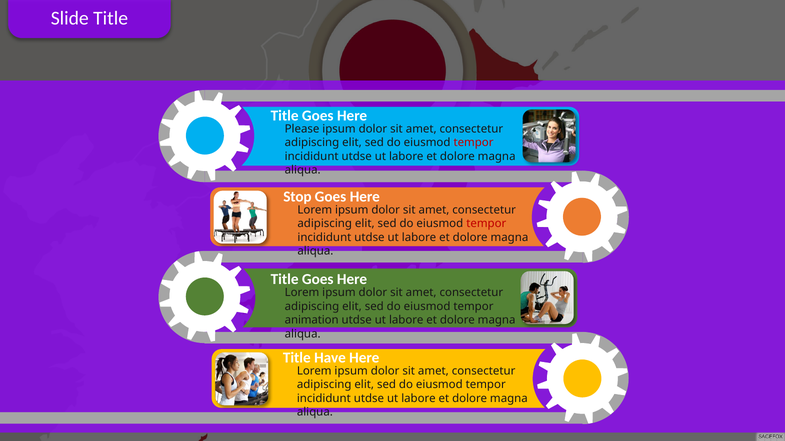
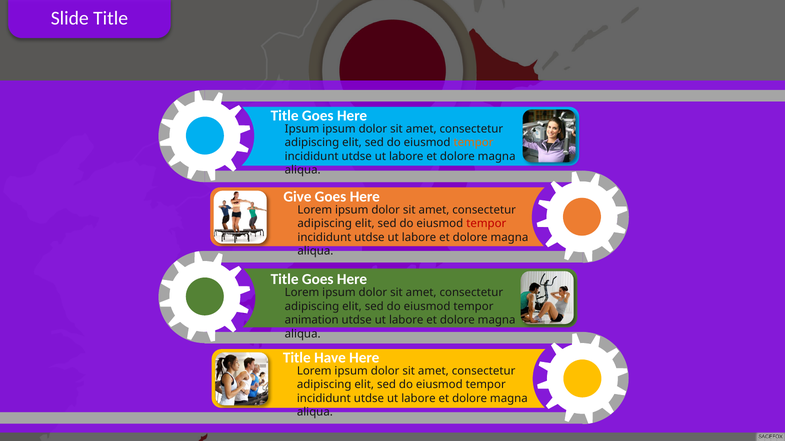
Please: Please -> Ipsum (302, 129)
tempor colour: red -> orange (474, 143)
Stop: Stop -> Give (297, 197)
